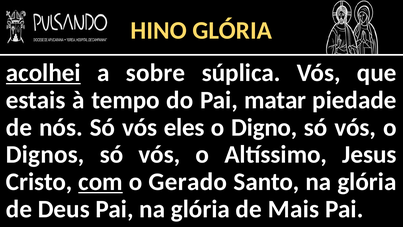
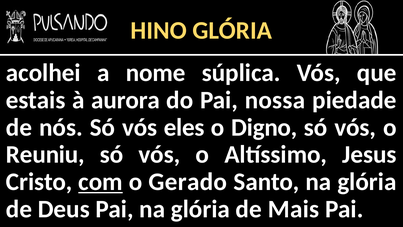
acolhei underline: present -> none (43, 73)
sobre: sobre -> nome (156, 73)
tempo: tempo -> aurora (126, 100)
matar: matar -> nossa (275, 100)
Dignos: Dignos -> Reuniu (45, 154)
